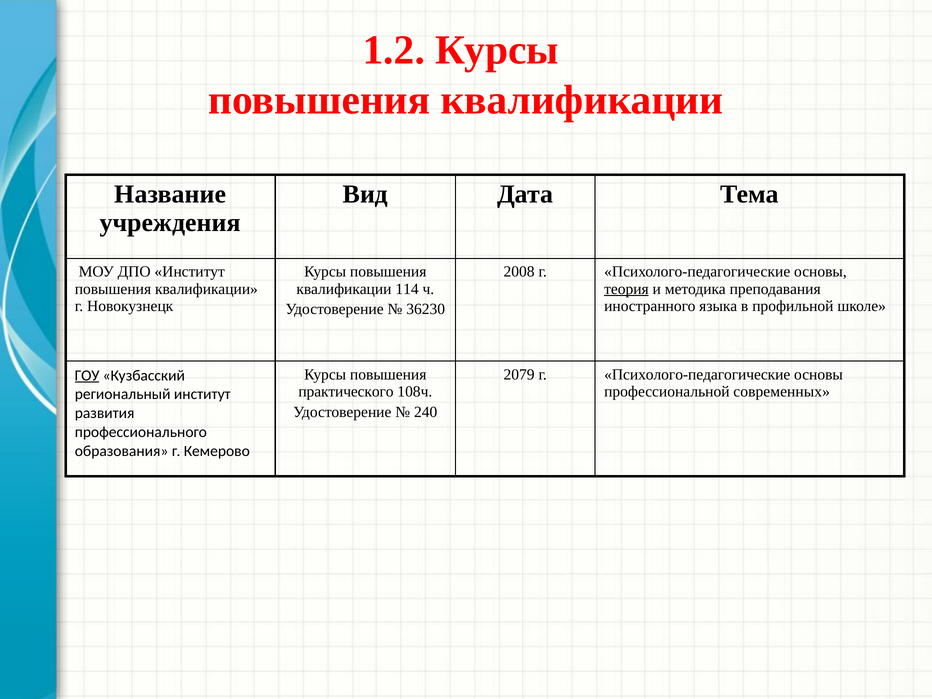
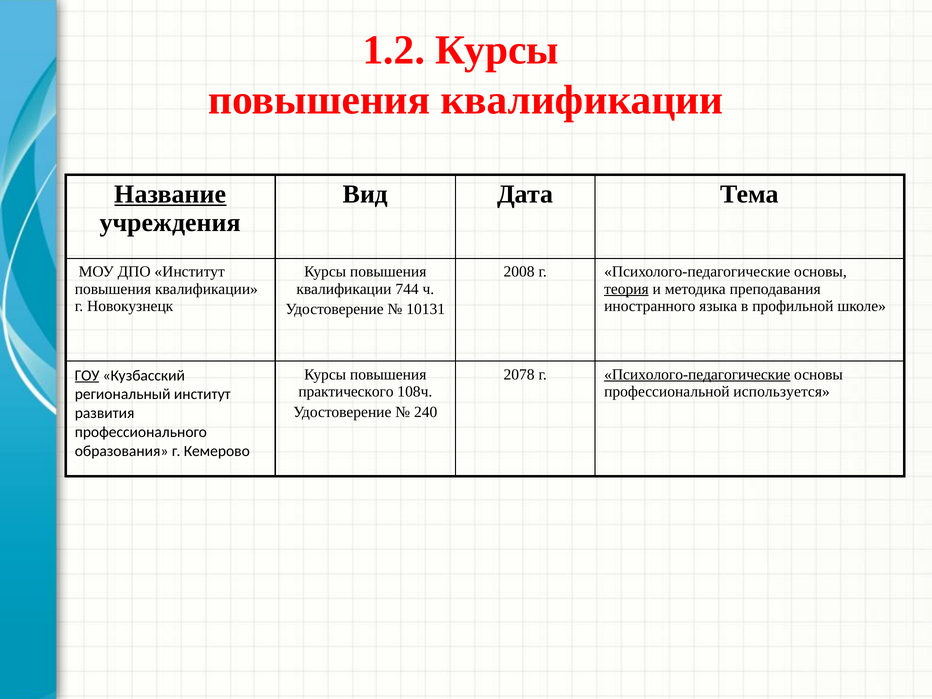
Название underline: none -> present (170, 194)
114: 114 -> 744 (407, 289)
36230: 36230 -> 10131 (426, 309)
2079: 2079 -> 2078 (519, 374)
Психолого-педагогические underline: none -> present (697, 374)
современных: современных -> используется (782, 392)
